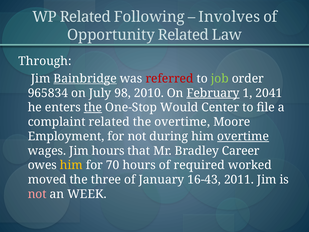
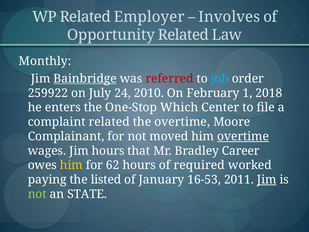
Following: Following -> Employer (149, 17)
Through: Through -> Monthly (45, 61)
job colour: light green -> light blue (220, 79)
965834: 965834 -> 259922 (48, 93)
98: 98 -> 24 (123, 93)
February underline: present -> none (213, 93)
2041: 2041 -> 2018 (269, 93)
the underline: present -> none (93, 107)
Would: Would -> Which (179, 107)
Employment: Employment -> Complainant (66, 136)
during: during -> moved (169, 136)
70: 70 -> 62 (113, 165)
moved: moved -> paying (47, 179)
three: three -> listed (106, 179)
16-43: 16-43 -> 16-53 (204, 179)
Jim underline: none -> present (267, 179)
not colour: pink -> light green (37, 194)
WEEK: WEEK -> STATE (87, 194)
